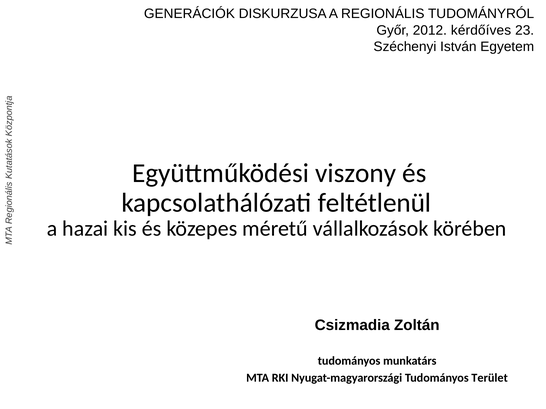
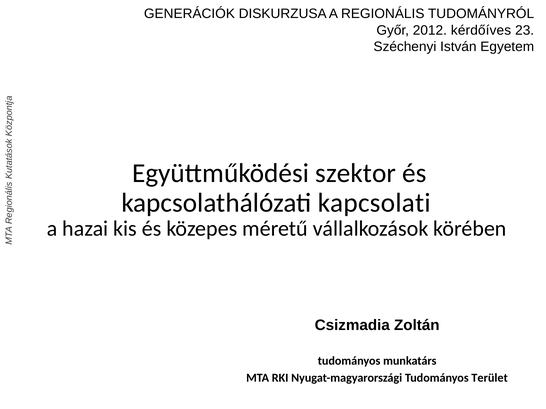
viszony: viszony -> szektor (356, 174)
feltétlenül: feltétlenül -> kapcsolati (374, 203)
